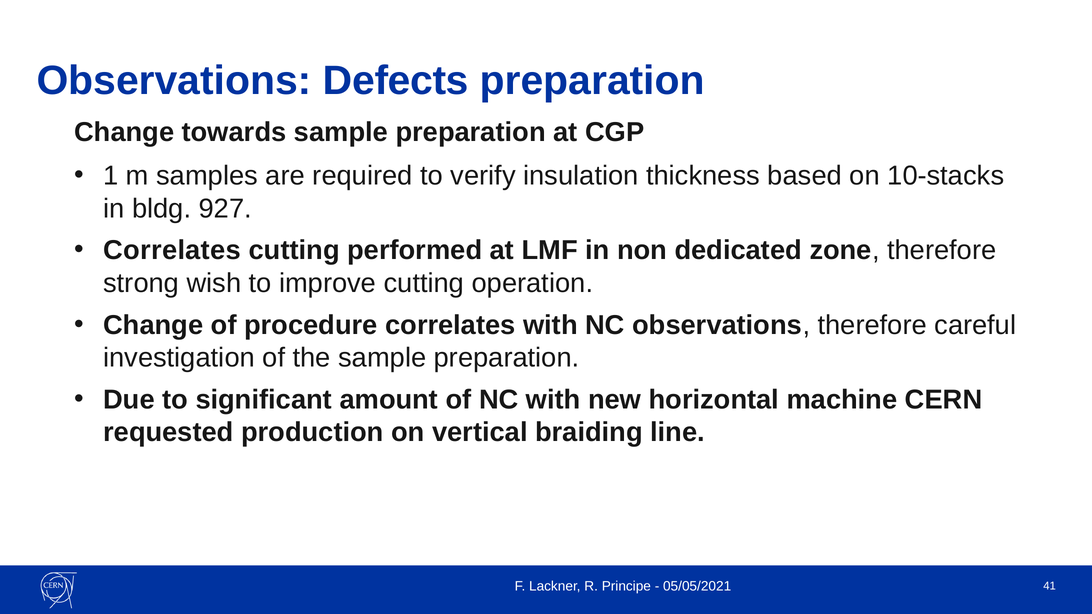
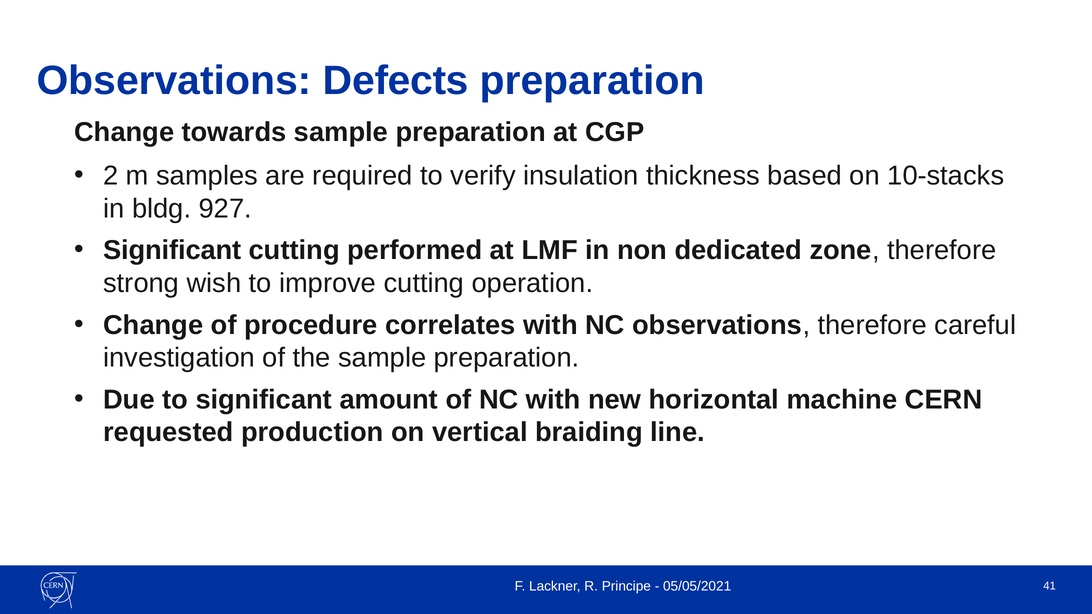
1: 1 -> 2 (111, 176)
Correlates: Correlates -> Significant (172, 251)
